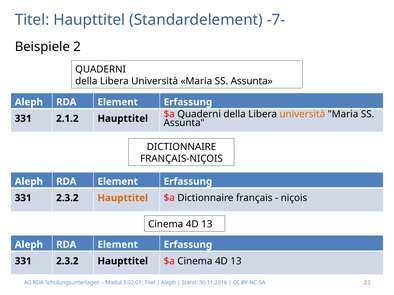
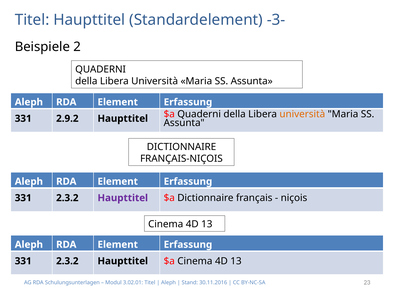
-7-: -7- -> -3- (276, 20)
2.1.2: 2.1.2 -> 2.9.2 (67, 119)
Haupttitel colour: orange -> purple (123, 198)
